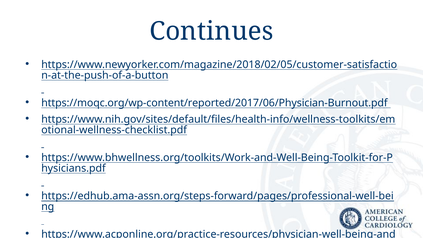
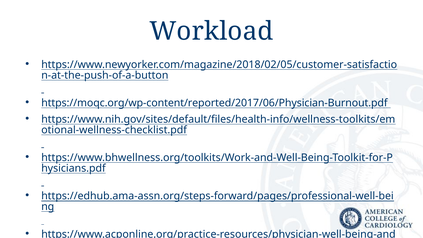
Continues: Continues -> Workload (211, 31)
